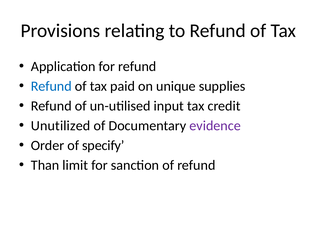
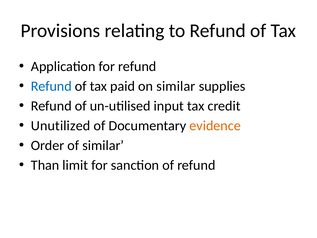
on unique: unique -> similar (176, 86)
evidence colour: purple -> orange (215, 126)
of specify: specify -> similar (103, 145)
